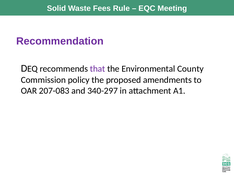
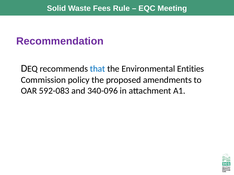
that colour: purple -> blue (98, 69)
County: County -> Entities (191, 69)
207-083: 207-083 -> 592-083 (54, 91)
340-297: 340-297 -> 340-096 (103, 91)
